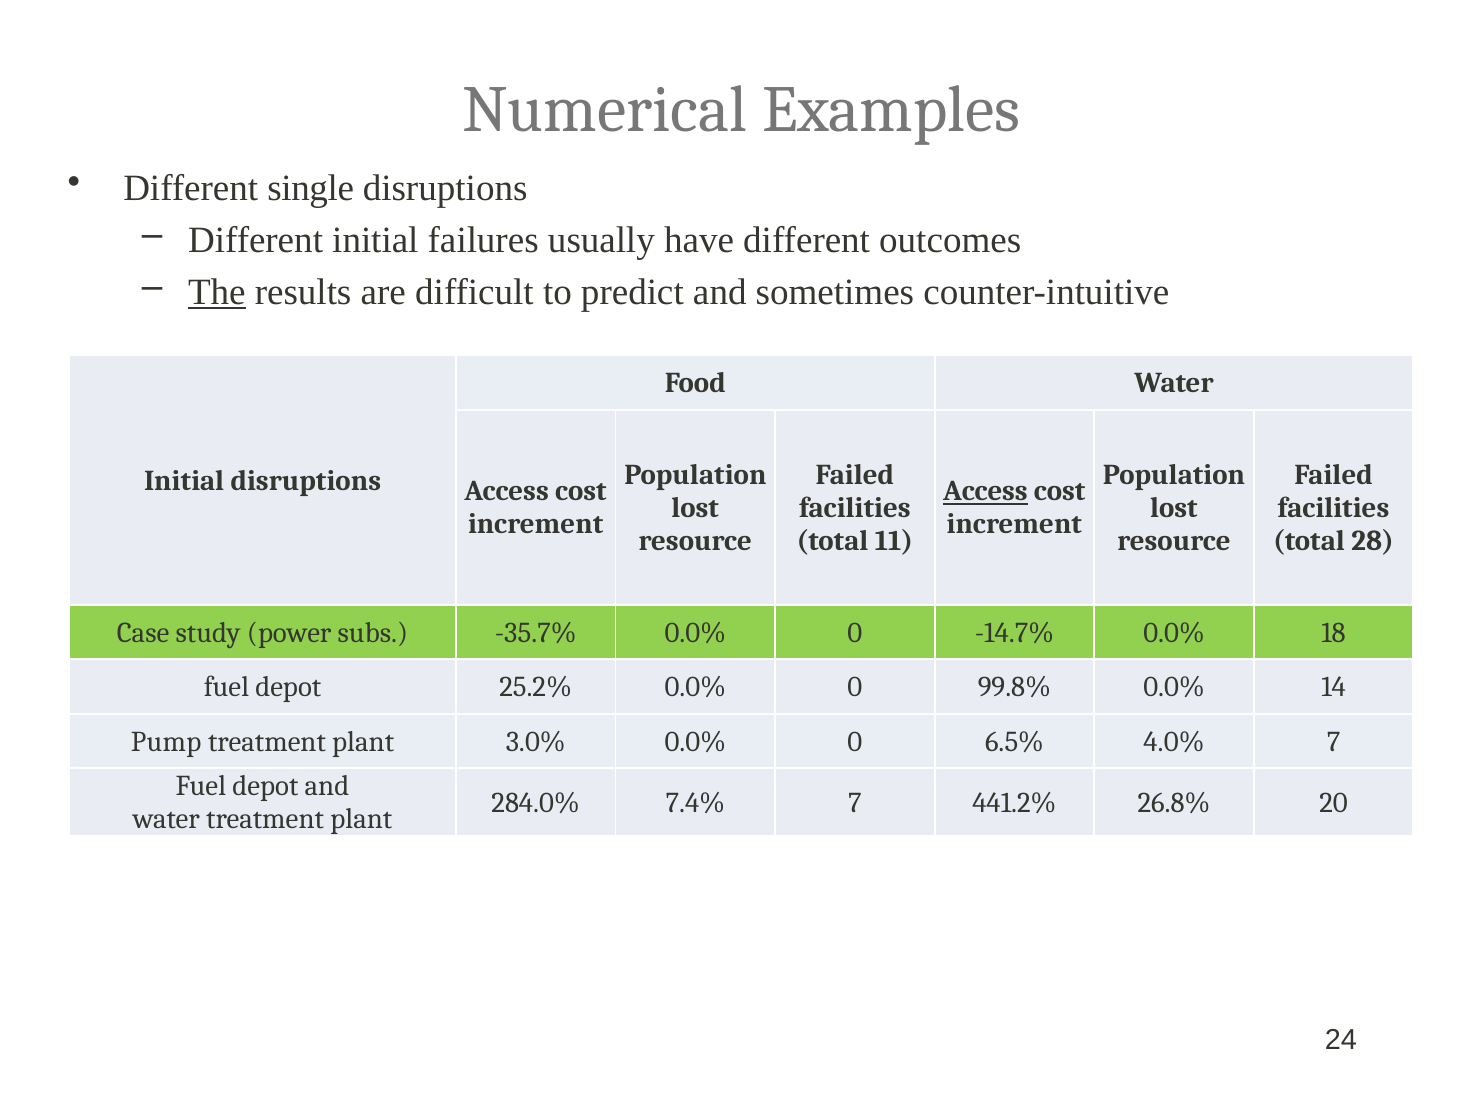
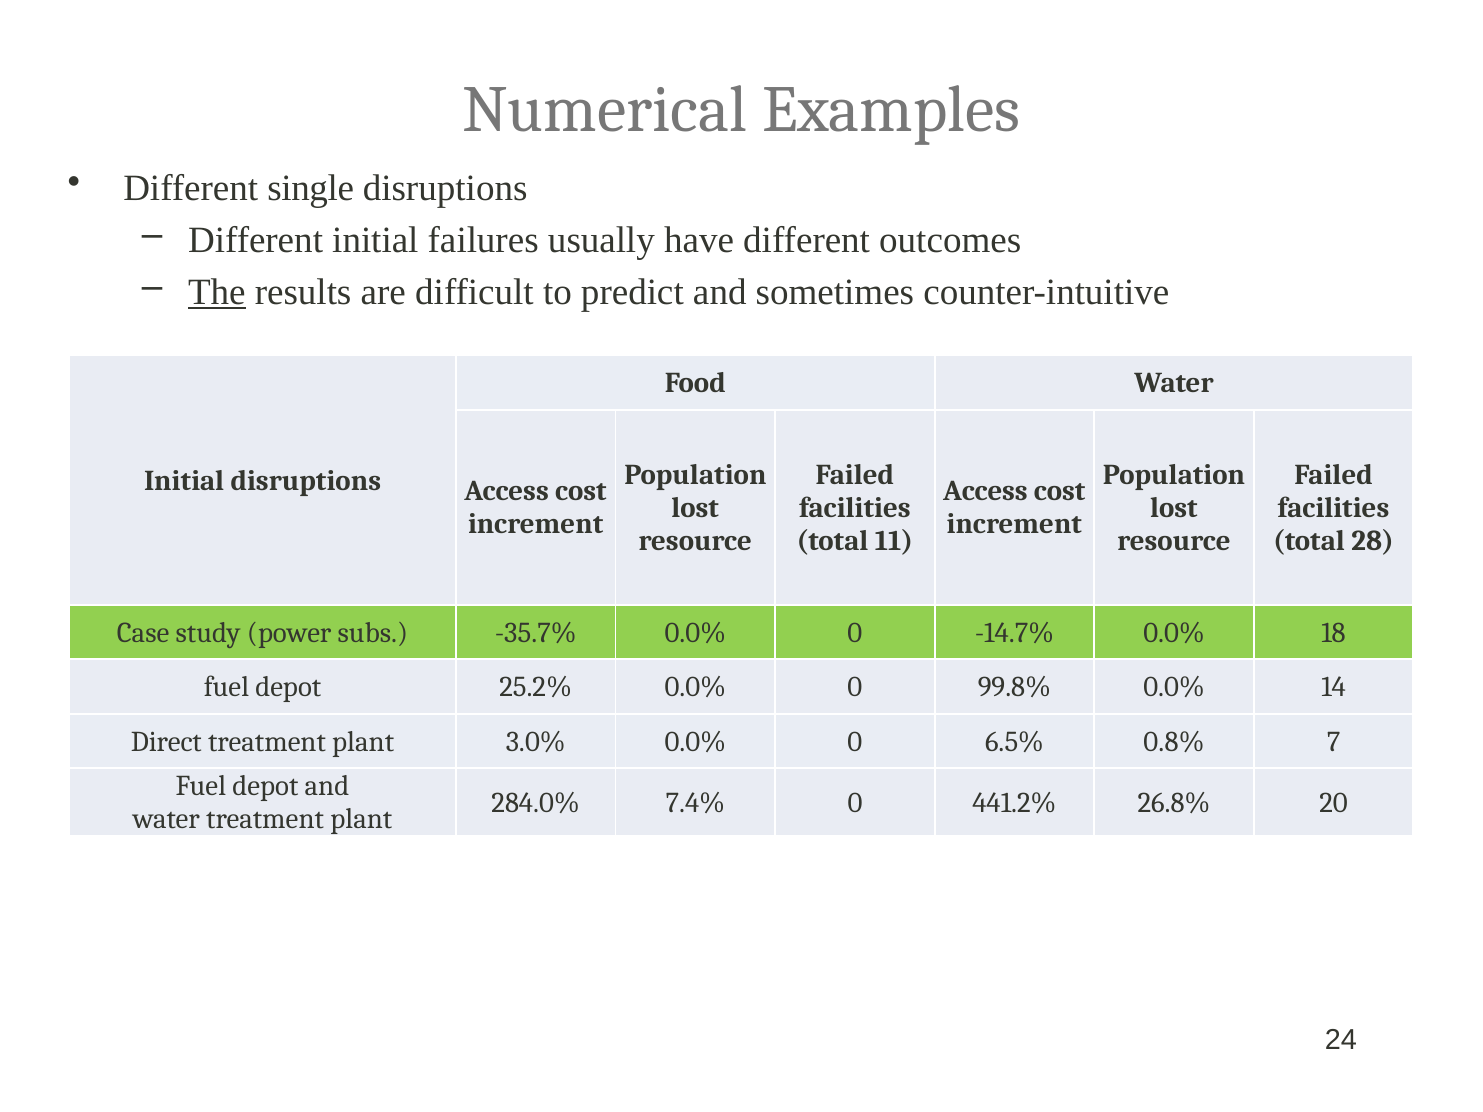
Access underline: present -> none (985, 491)
Pump: Pump -> Direct (166, 742)
4.0%: 4.0% -> 0.8% (1174, 742)
7.4% 7: 7 -> 0 (855, 803)
